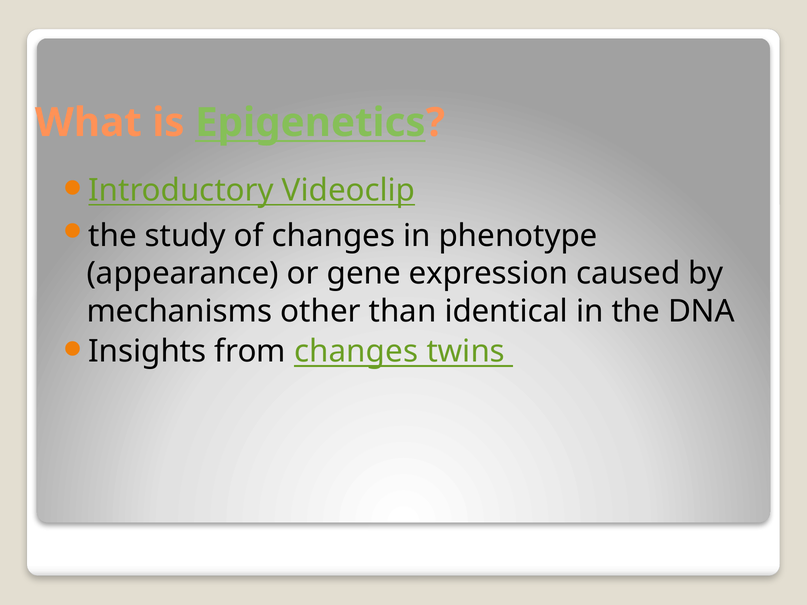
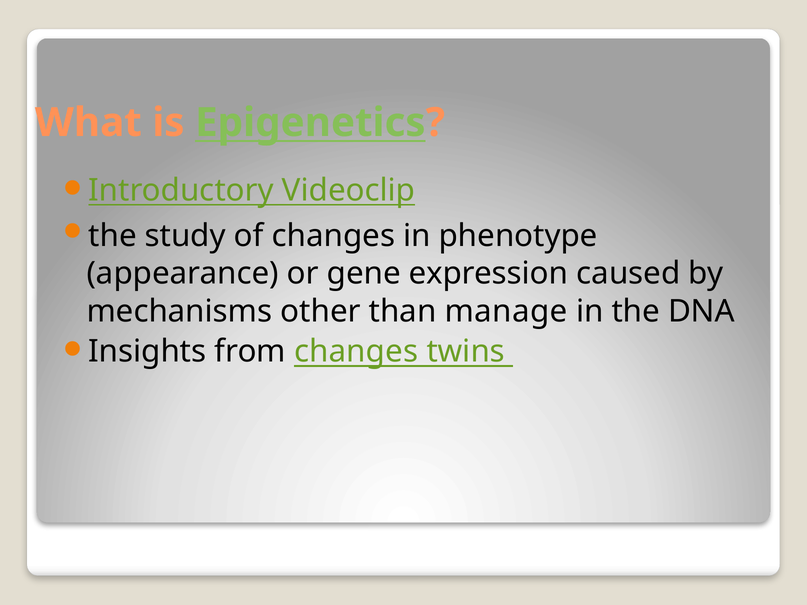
identical: identical -> manage (506, 311)
